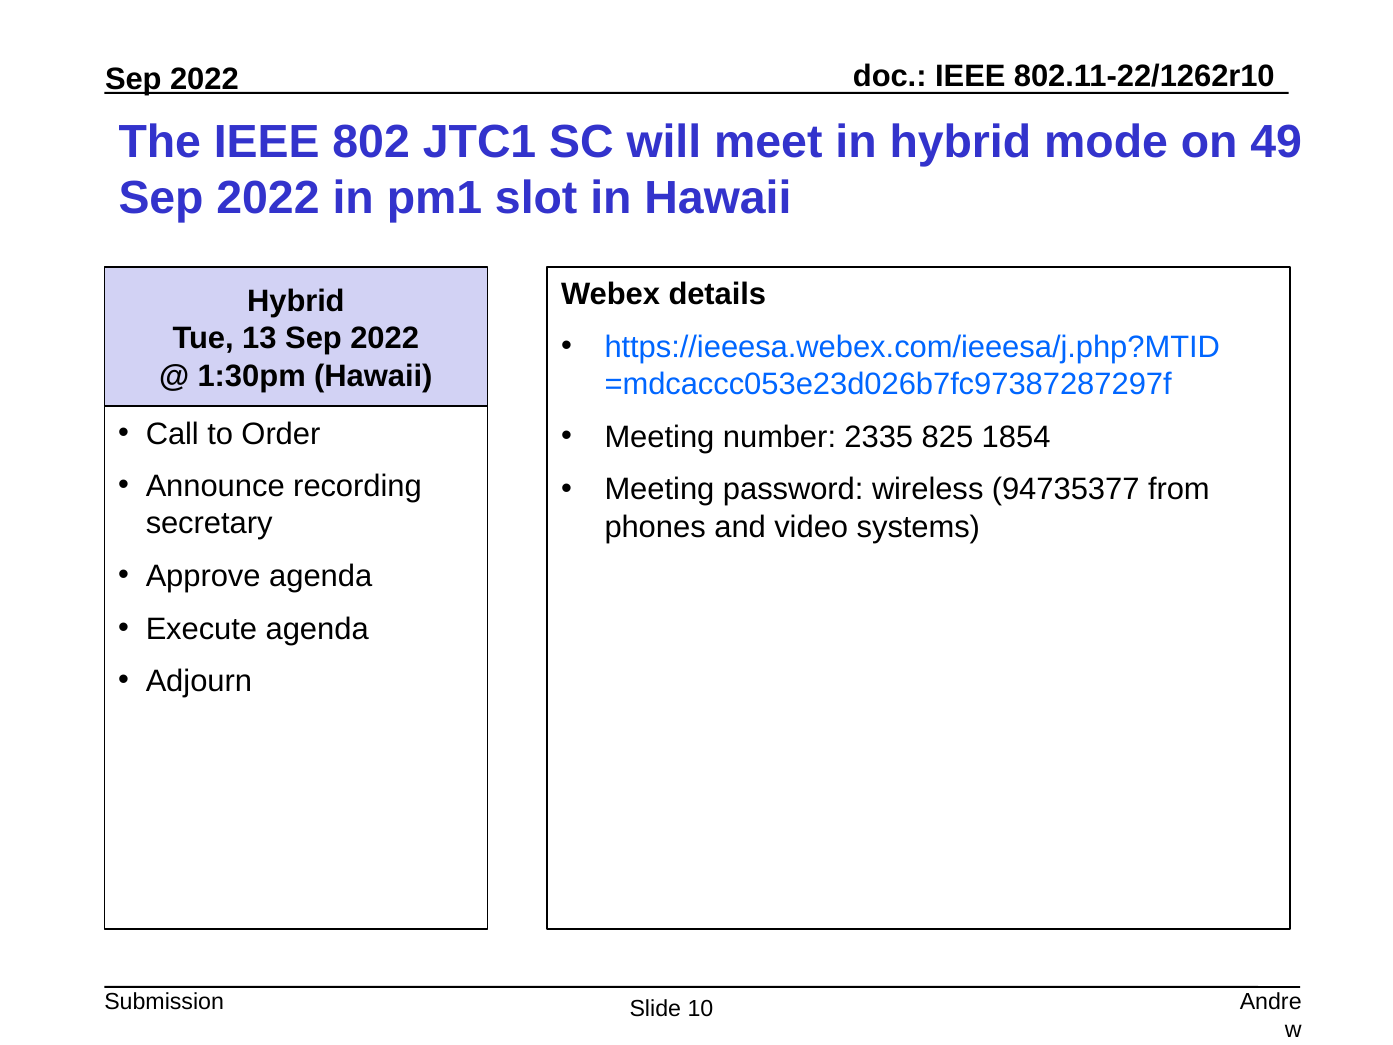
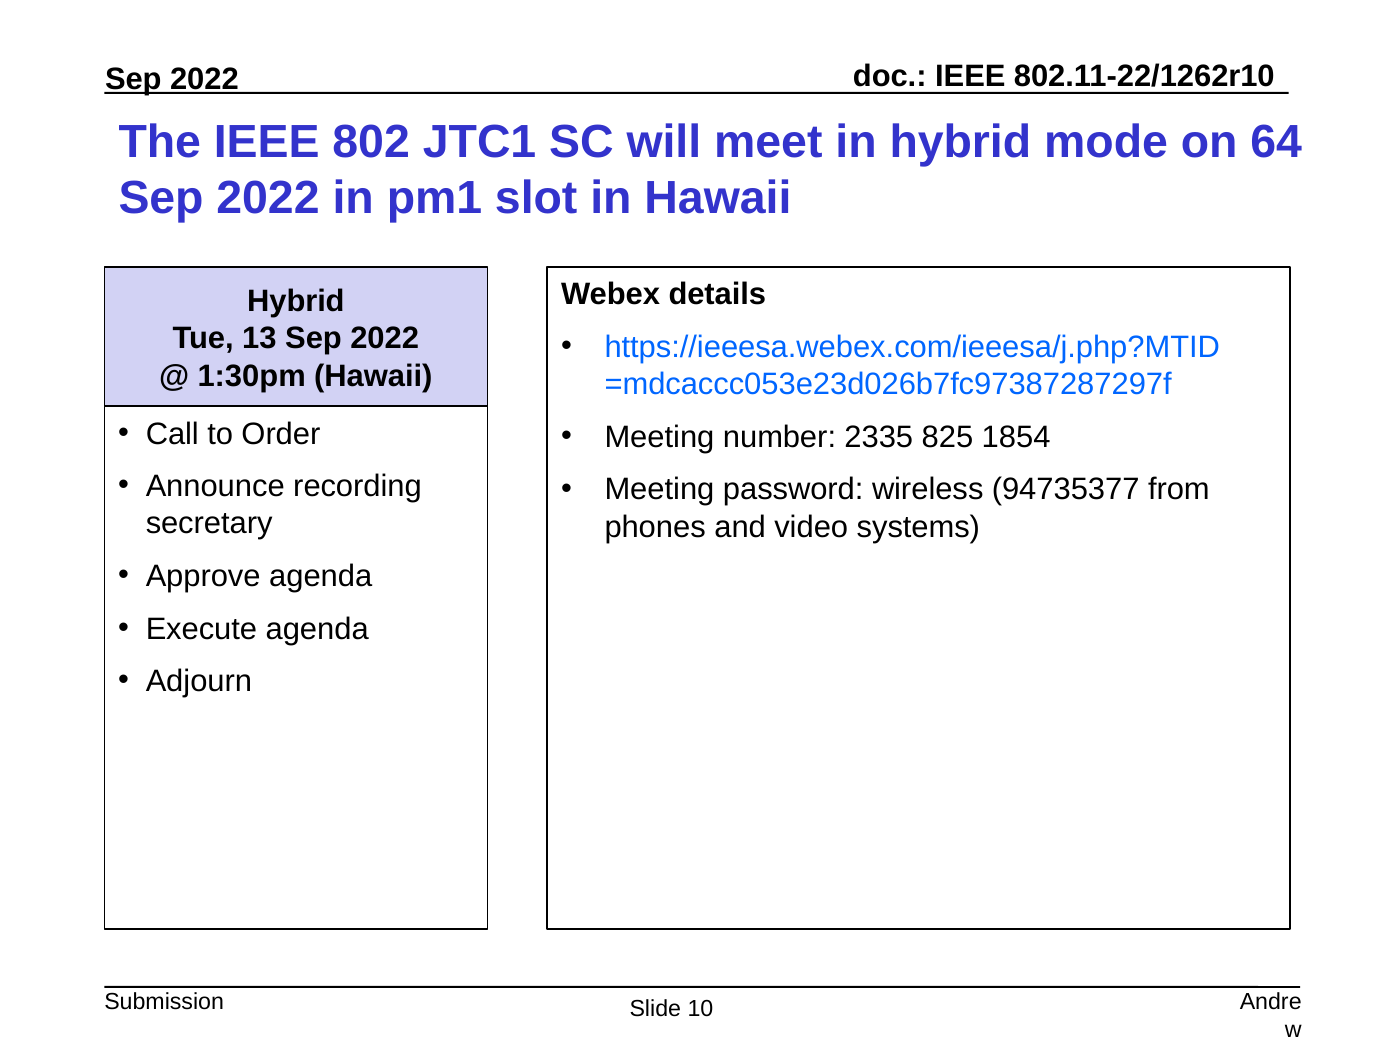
49: 49 -> 64 (1276, 143)
